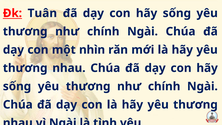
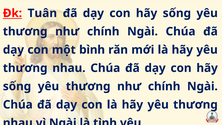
nhìn: nhìn -> bình (92, 50)
